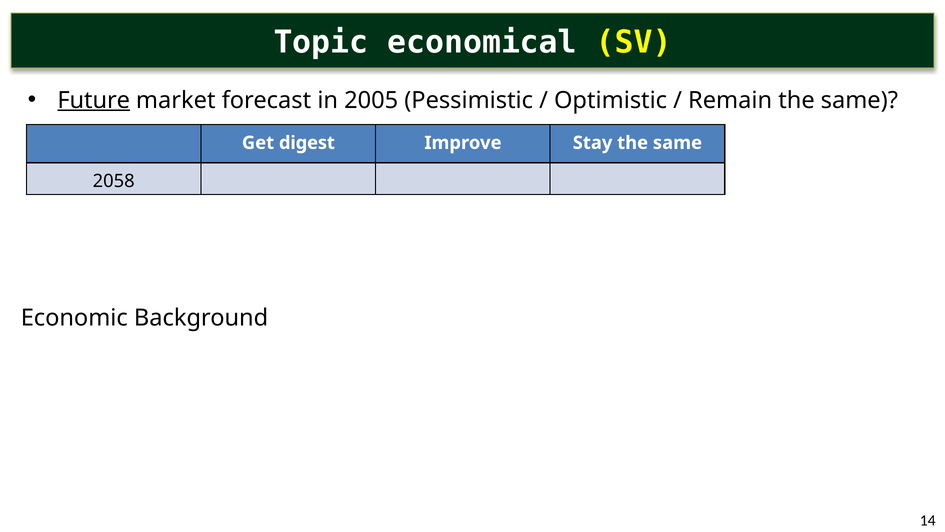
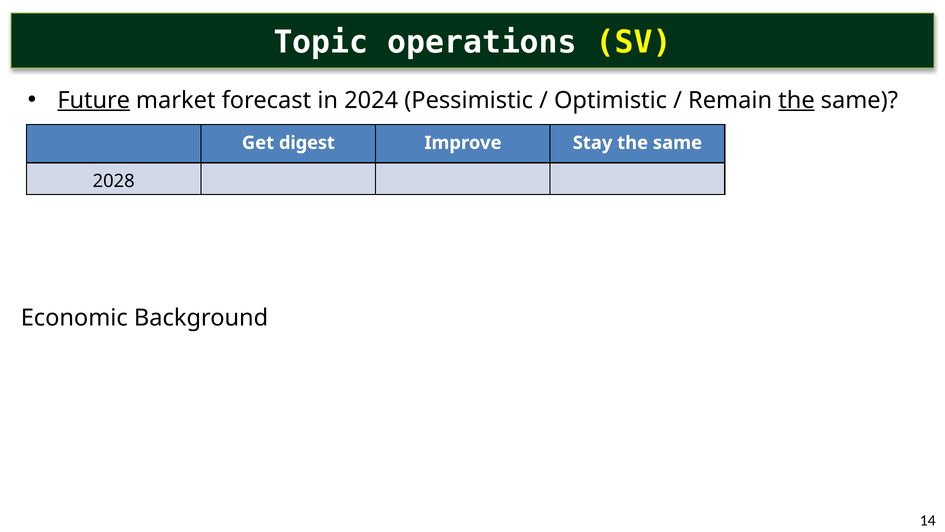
economical: economical -> operations (482, 43)
2005: 2005 -> 2024 (371, 100)
the underline: none -> present (796, 100)
2058: 2058 -> 2028 (114, 181)
